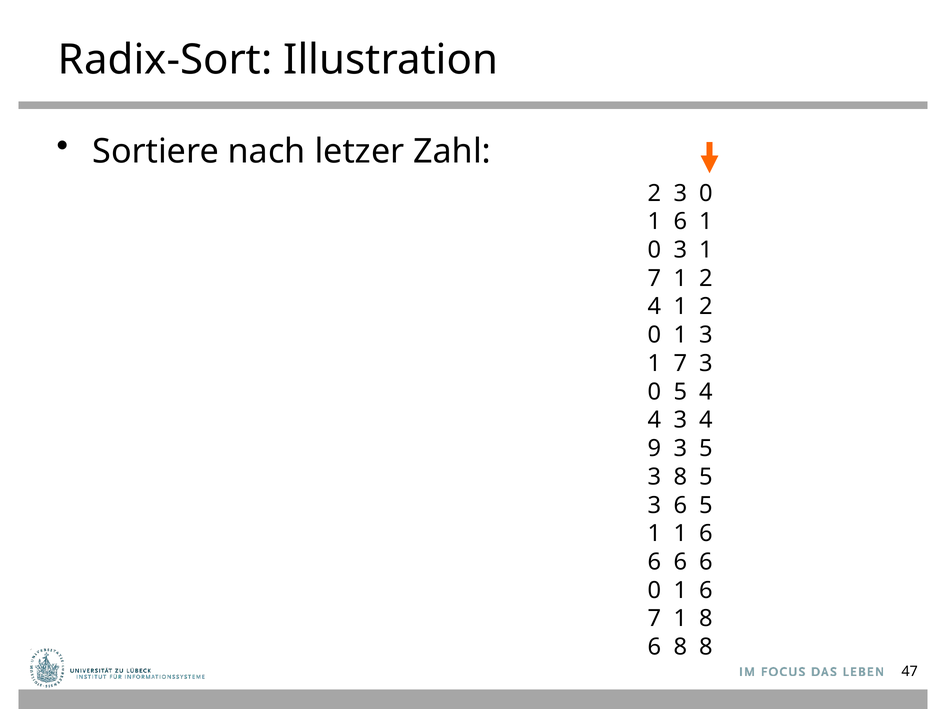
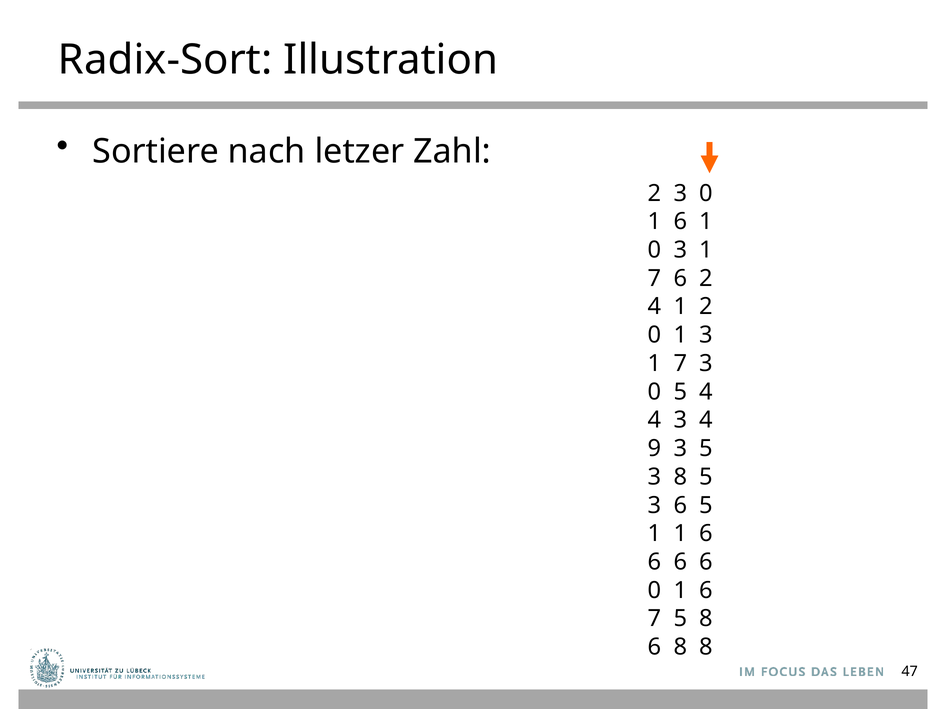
1: 1 -> 6 (680, 279)
1: 1 -> 5 (680, 619)
